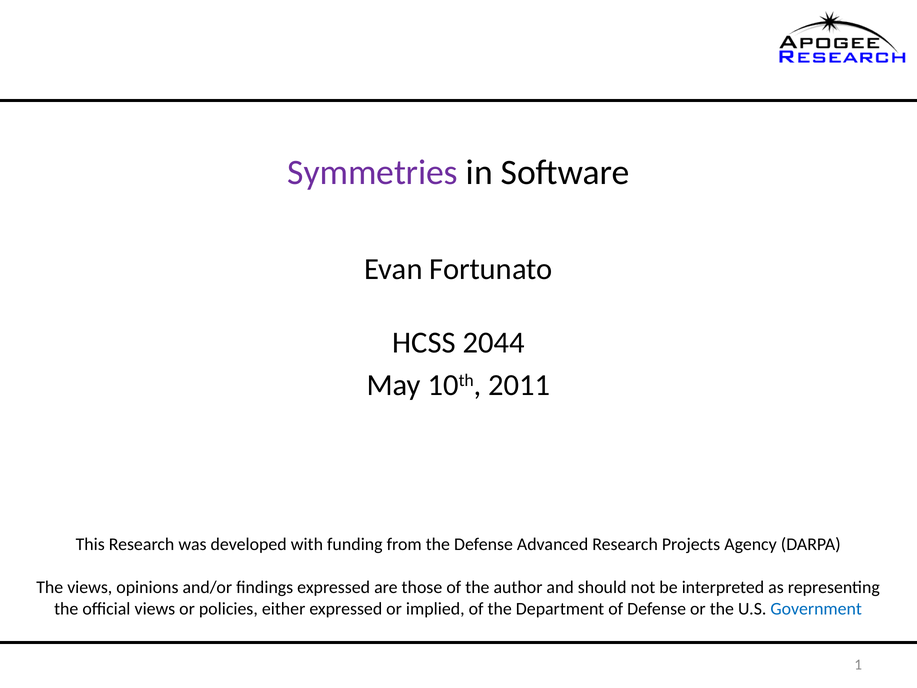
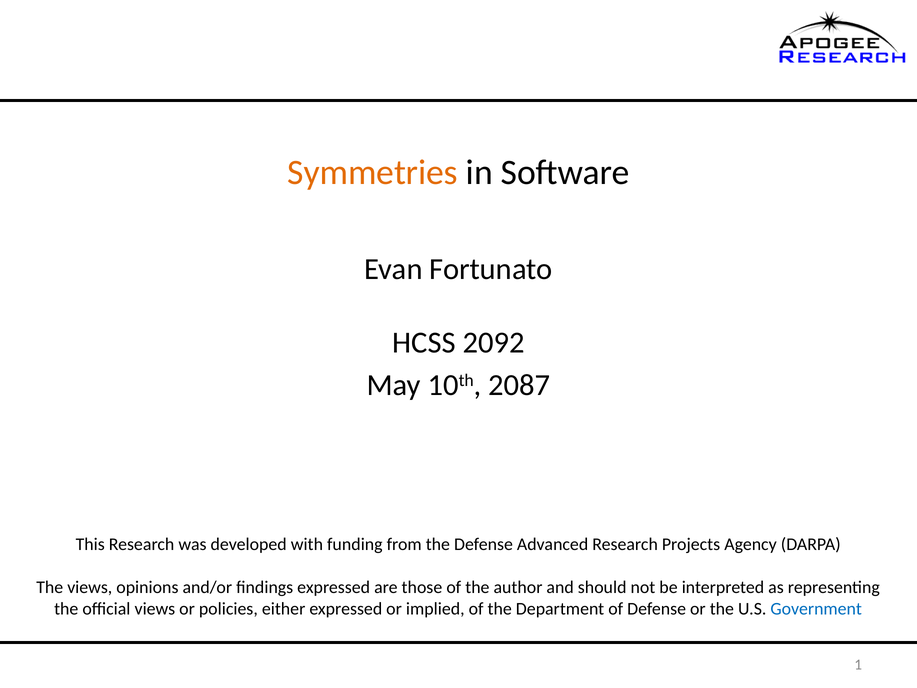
Symmetries colour: purple -> orange (373, 172)
2044: 2044 -> 2092 (494, 342)
2011: 2011 -> 2087 (519, 385)
